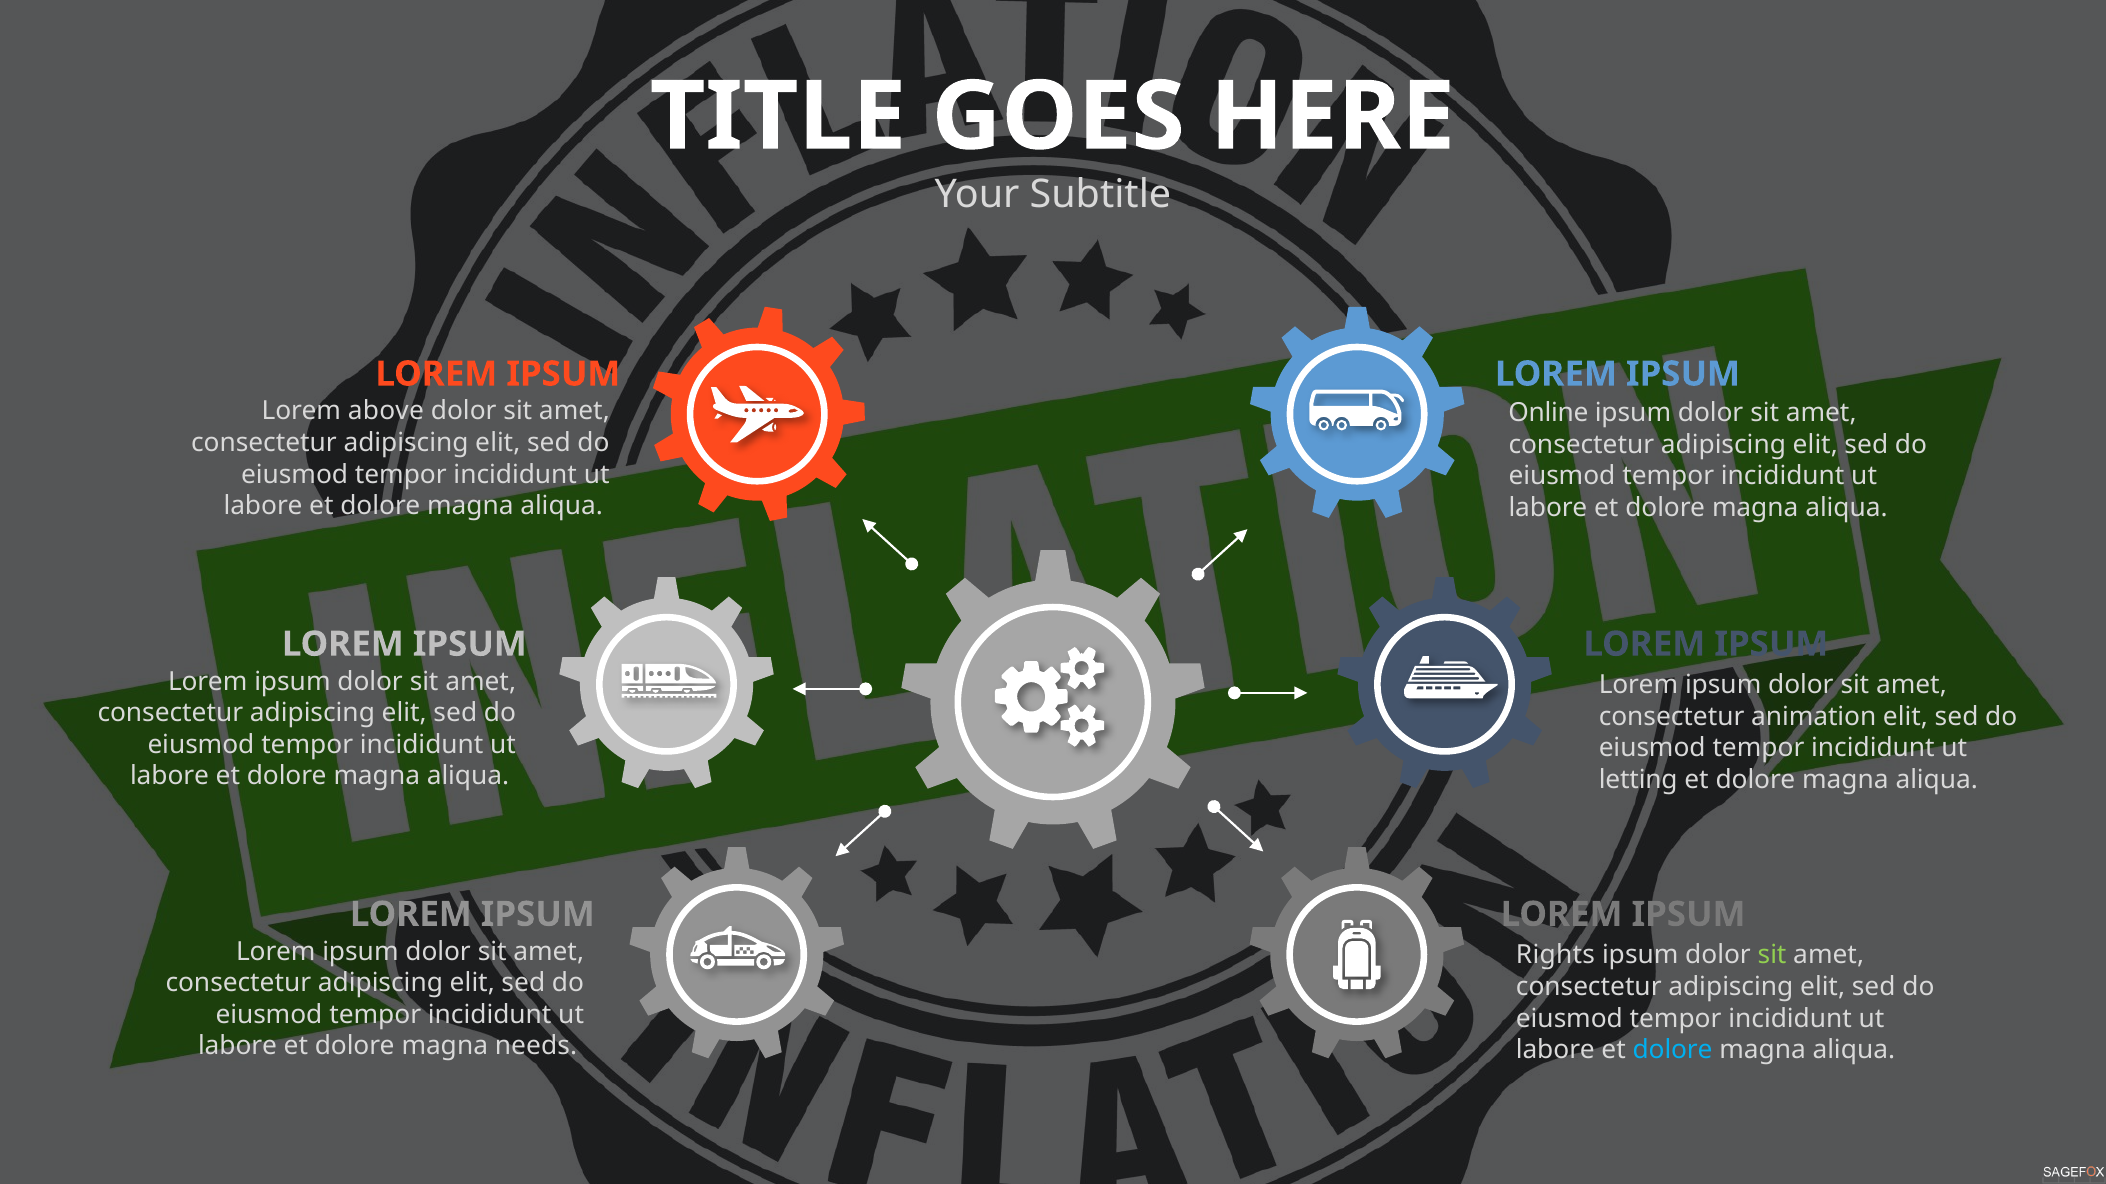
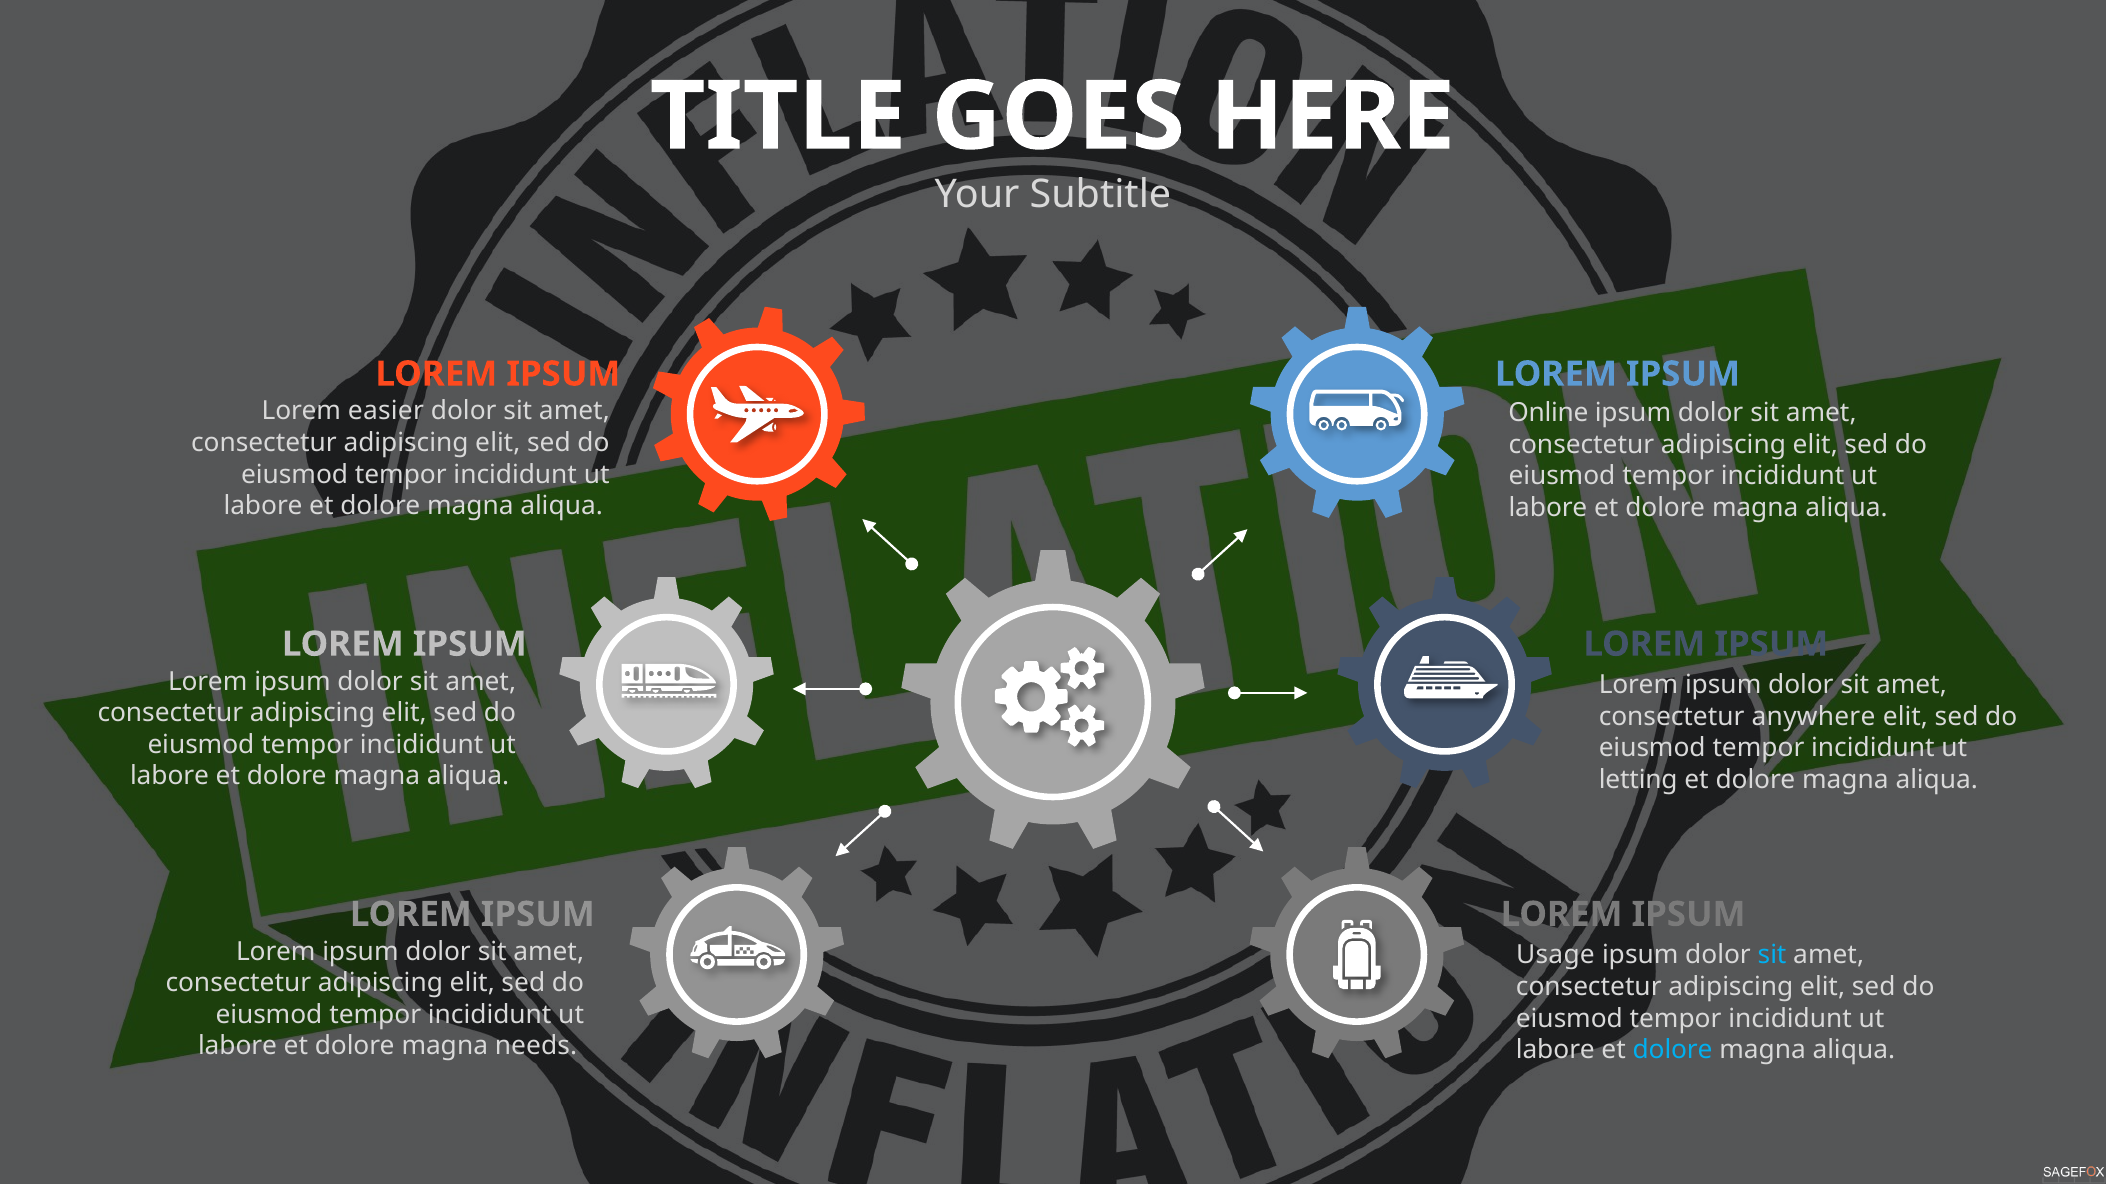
above: above -> easier (386, 411)
animation: animation -> anywhere (1814, 717)
Rights: Rights -> Usage (1555, 956)
sit colour: light green -> light blue (1772, 956)
